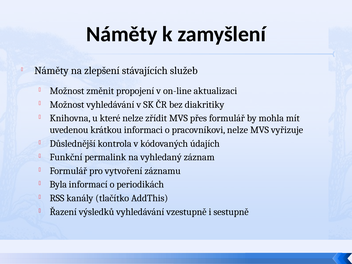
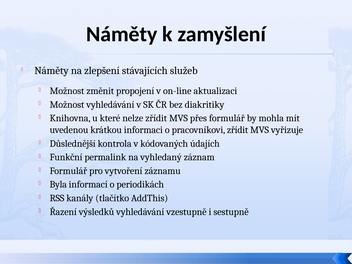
pracovníkovi nelze: nelze -> zřídit (238, 130)
